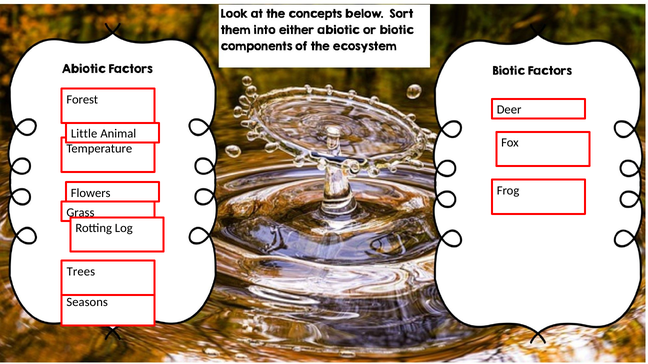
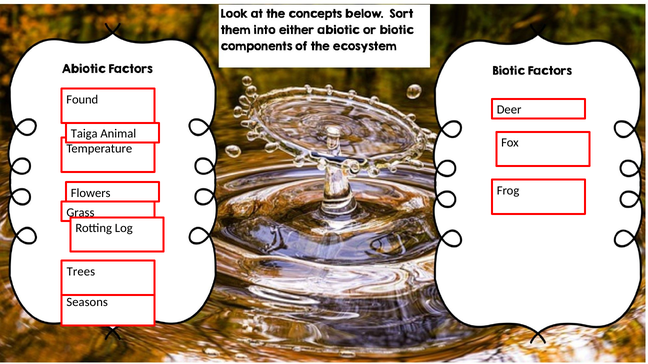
Forest: Forest -> Found (82, 100)
Little: Little -> Taiga (84, 134)
